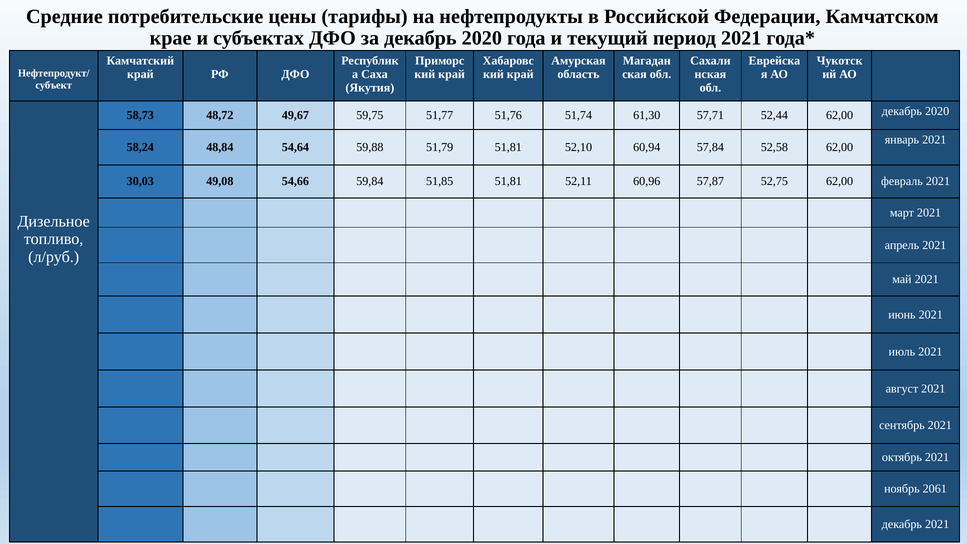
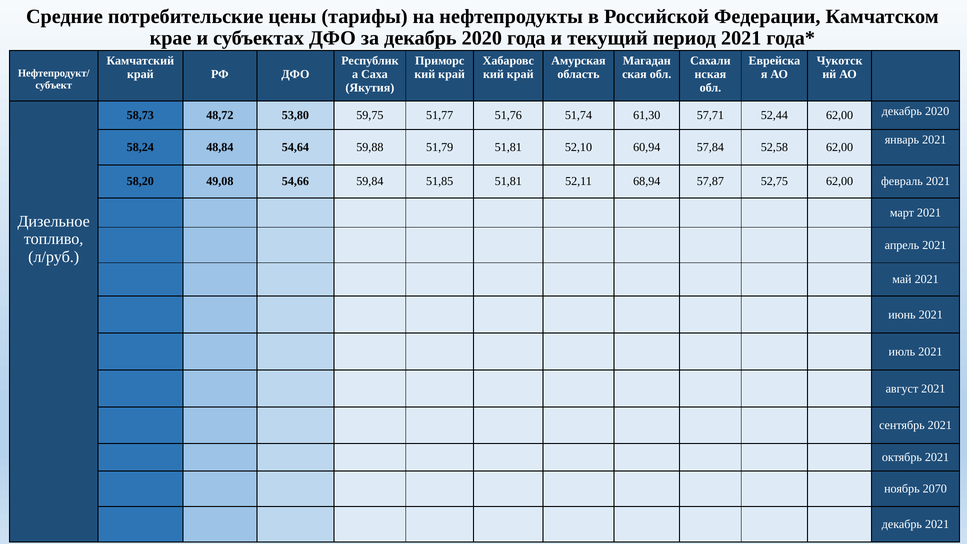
49,67: 49,67 -> 53,80 (295, 115)
30,03: 30,03 -> 58,20 (140, 181)
60,96: 60,96 -> 68,94 (647, 181)
2061: 2061 -> 2070 (935, 489)
